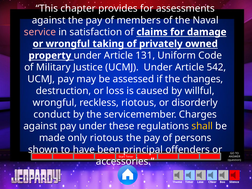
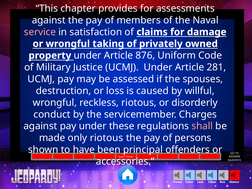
131: 131 -> 876 (145, 56)
542: 542 -> 281 (216, 67)
changes: changes -> spouses (203, 79)
shall colour: yellow -> pink (202, 126)
